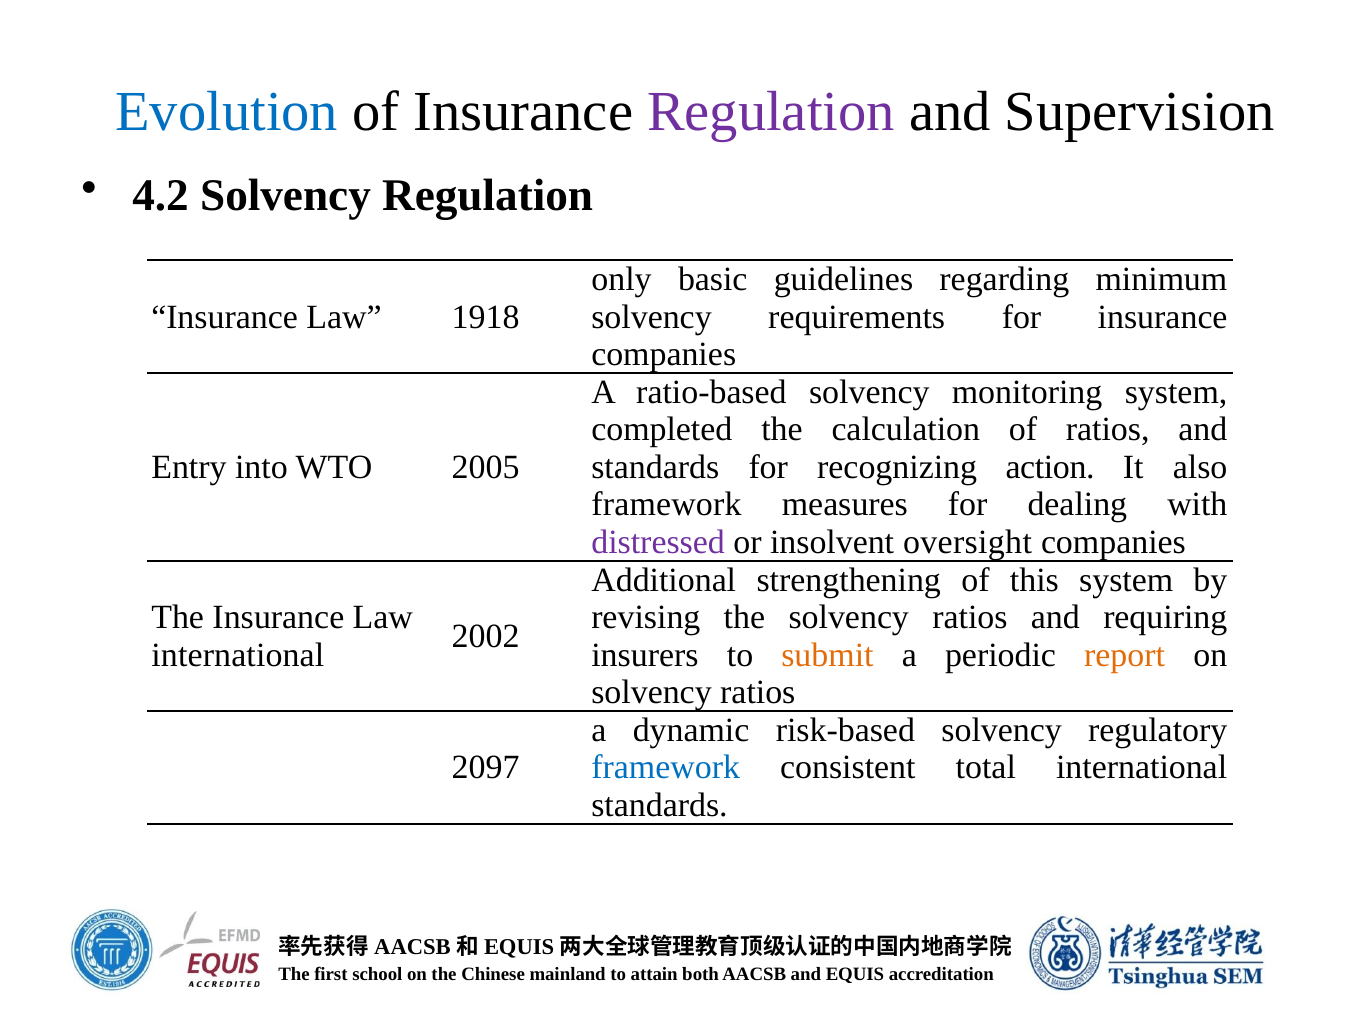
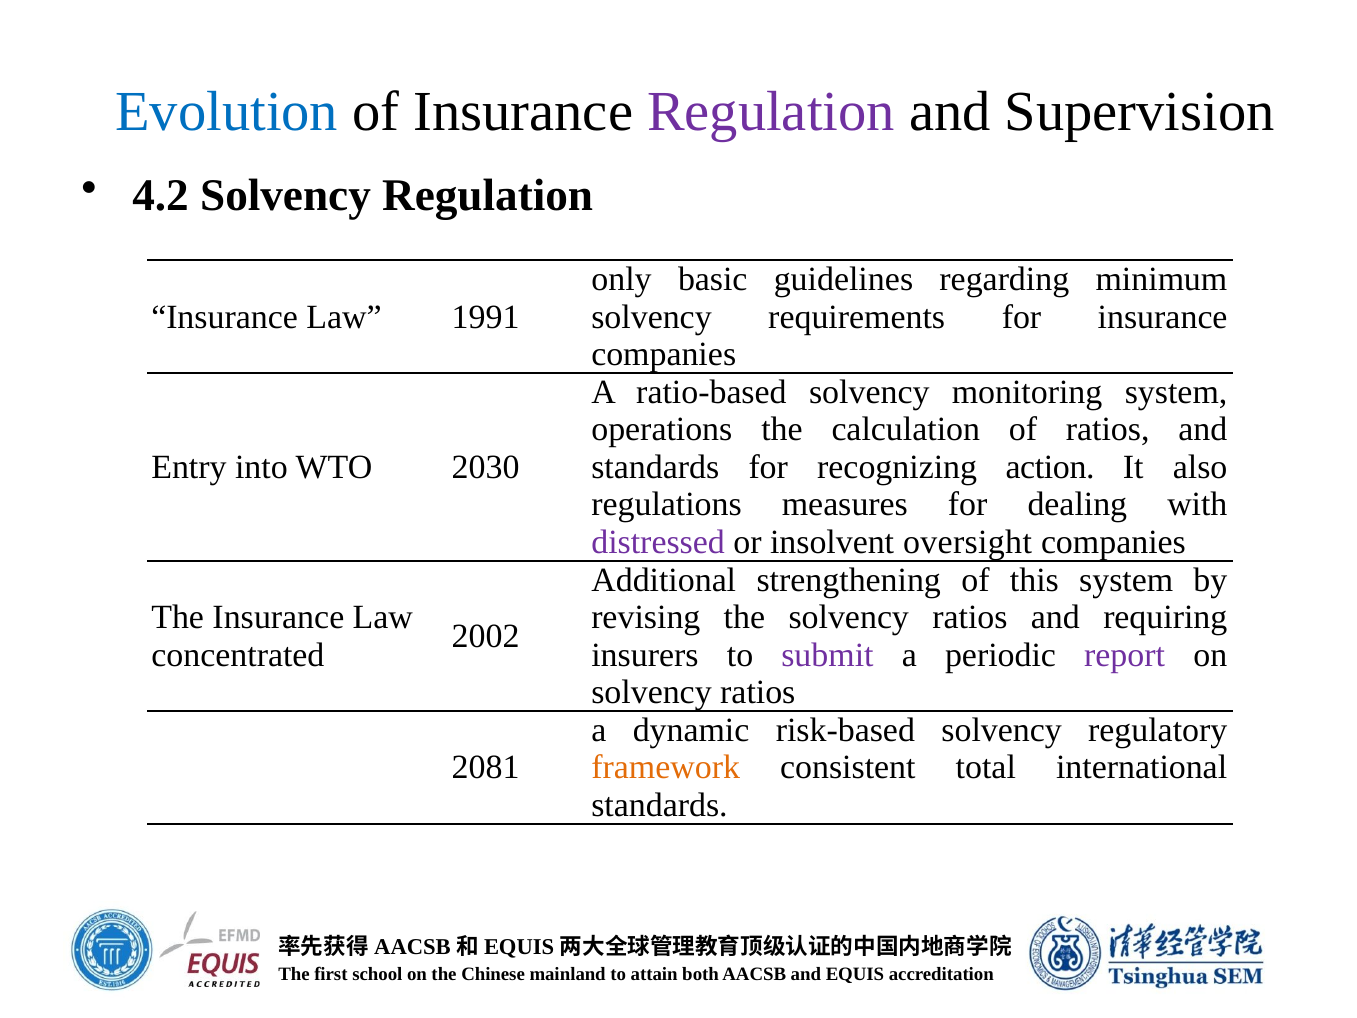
1918: 1918 -> 1991 (486, 317)
completed: completed -> operations (662, 429)
2005: 2005 -> 2030 (486, 467)
framework: framework -> regulations (667, 505)
international: international -> concentrated (238, 655)
submit colour: orange -> purple (827, 655)
report colour: orange -> purple (1125, 655)
2097: 2097 -> 2081 (486, 768)
framework colour: blue -> orange (666, 768)
